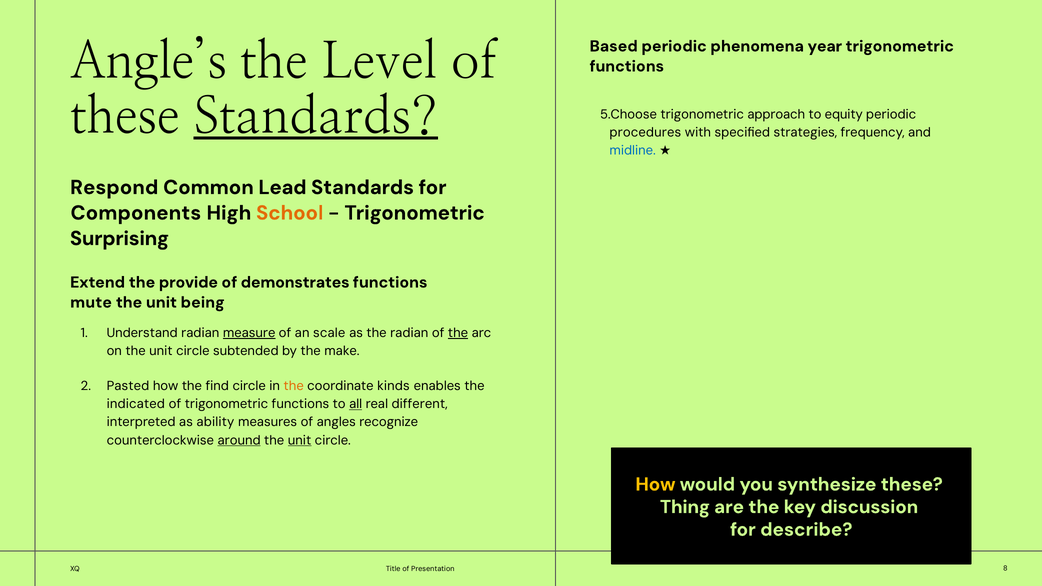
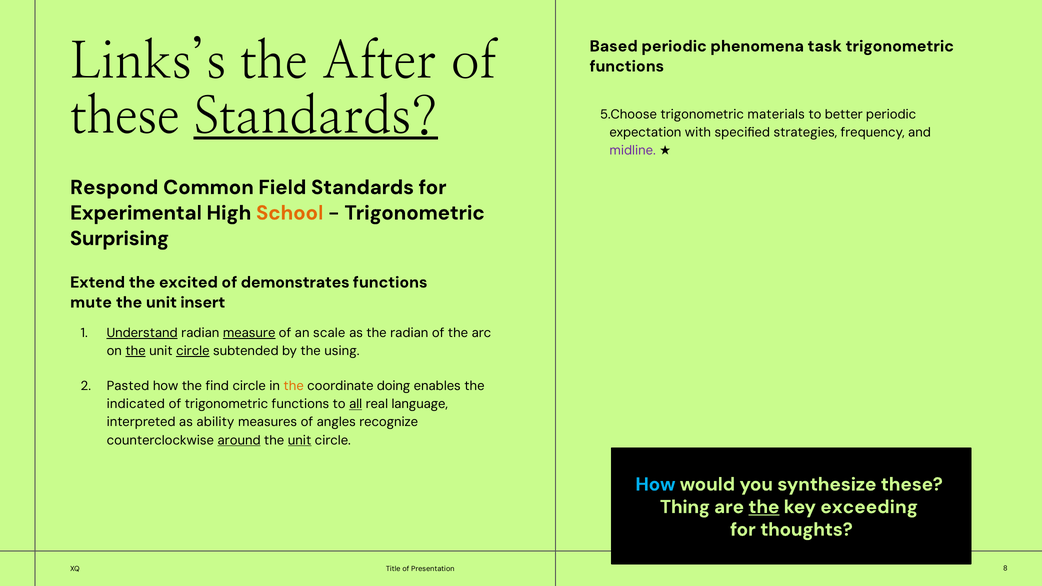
year: year -> task (825, 46)
Angle’s: Angle’s -> Links’s (148, 62)
Level: Level -> After (379, 62)
approach: approach -> materials (776, 114)
equity: equity -> better (844, 114)
procedures: procedures -> expectation (645, 132)
midline colour: blue -> purple (633, 150)
Lead: Lead -> Field (282, 187)
Components: Components -> Experimental (136, 213)
provide: provide -> excited (188, 282)
being: being -> insert (203, 302)
Understand underline: none -> present (142, 333)
the underline: present -> none (458, 333)
the underline: none -> present (136, 351)
circle underline: none -> present (193, 351)
make: make -> using (342, 351)
kinds: kinds -> doing (394, 386)
different: different -> language (420, 404)
How colour: yellow -> light blue (655, 484)
the underline: none -> present (764, 507)
discussion: discussion -> exceeding (869, 507)
describe: describe -> thoughts (806, 530)
